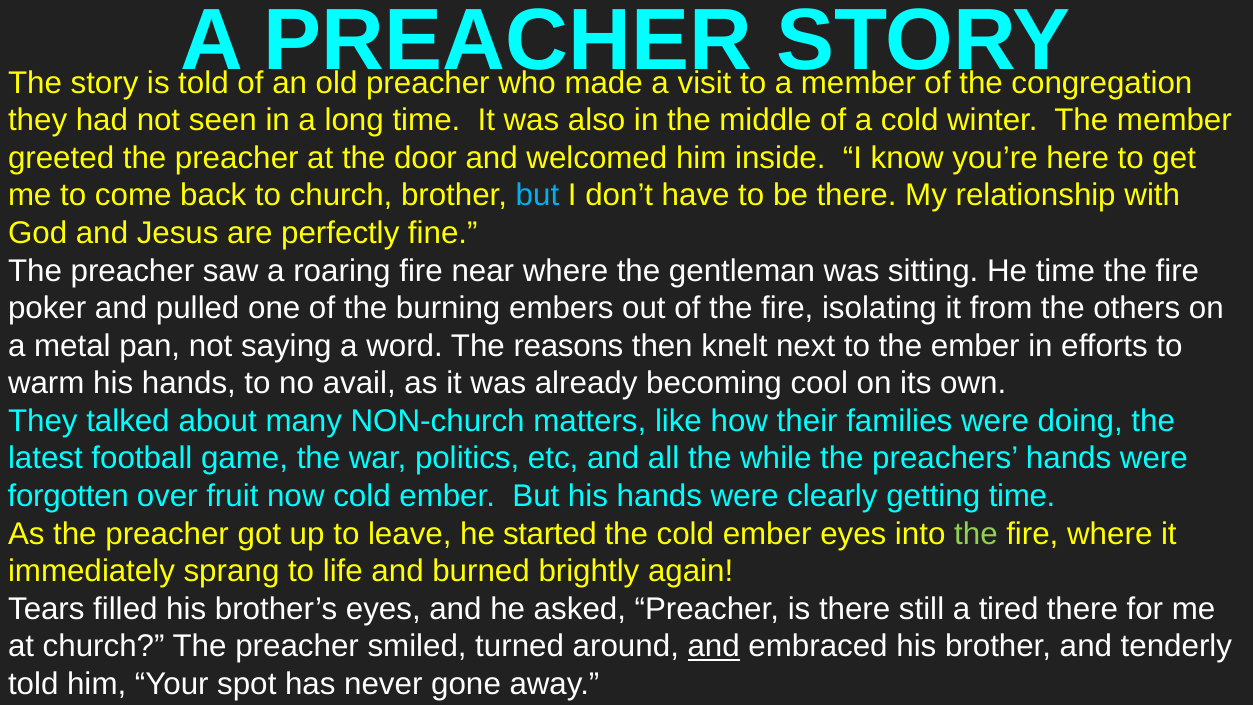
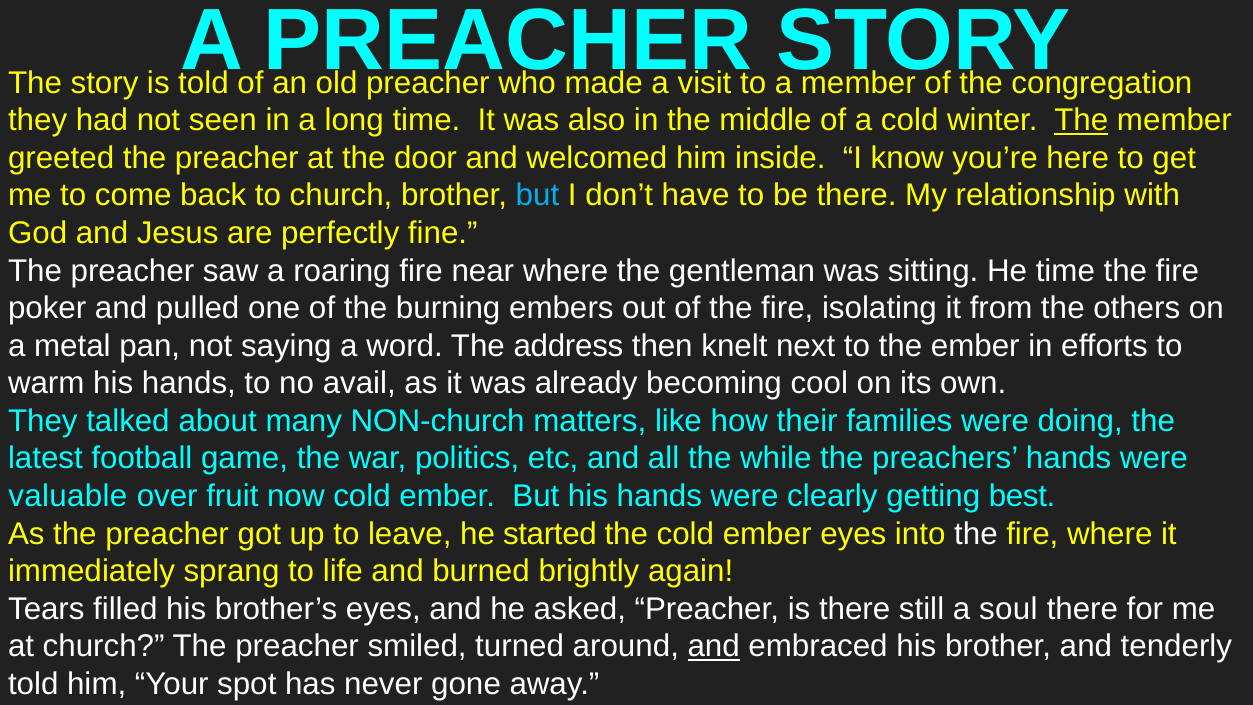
The underline: none -> present (1081, 120)
reasons: reasons -> address (568, 346)
forgotten: forgotten -> valuable (68, 496)
getting time: time -> best (1022, 496)
the colour: light green -> white (976, 534)
tired: tired -> soul (1008, 609)
